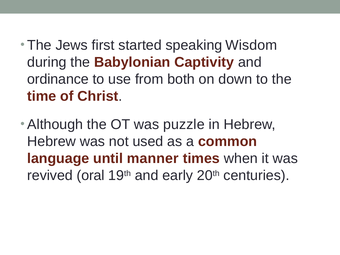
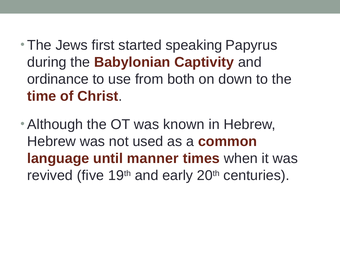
Wisdom: Wisdom -> Papyrus (251, 45)
puzzle: puzzle -> known (184, 125)
oral: oral -> five (90, 176)
